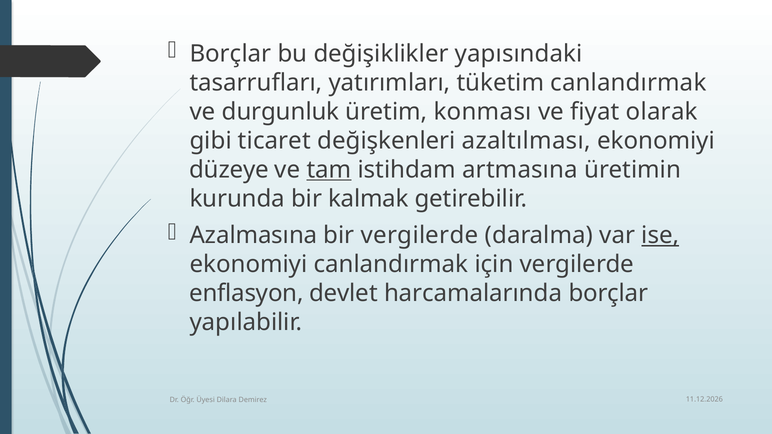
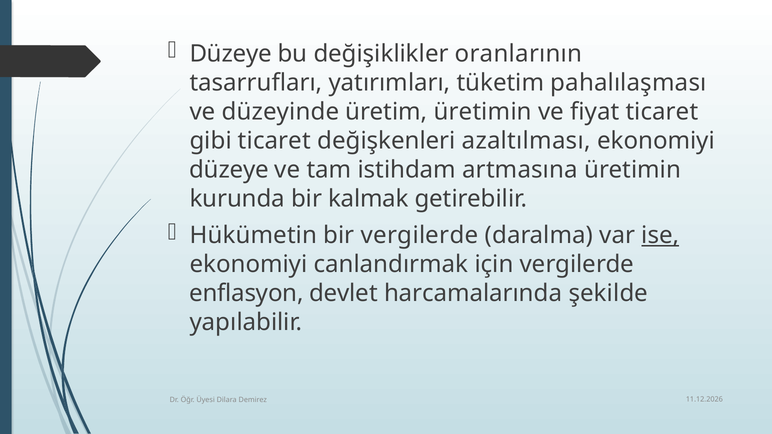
Borçlar: Borçlar -> Düzeye (231, 54)
yapısındaki: yapısındaki -> oranlarının (519, 54)
tüketim canlandırmak: canlandırmak -> pahalılaşması (628, 83)
durgunluk: durgunluk -> düzeyinde (280, 112)
üretim konması: konması -> üretimin (483, 112)
fiyat olarak: olarak -> ticaret (662, 112)
tam underline: present -> none (329, 170)
Azalmasına: Azalmasına -> Hükümetin (253, 236)
harcamalarında borçlar: borçlar -> şekilde (608, 294)
